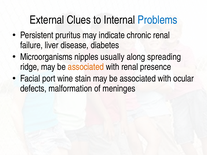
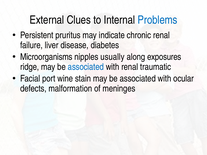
spreading: spreading -> exposures (164, 57)
associated colour: orange -> blue (86, 67)
presence: presence -> traumatic (156, 67)
